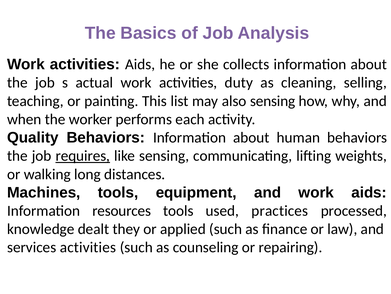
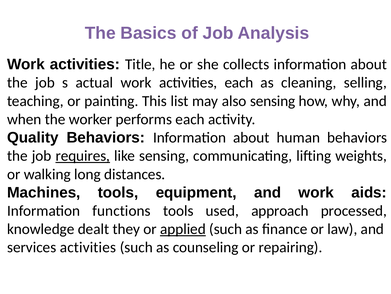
activities Aids: Aids -> Title (140, 64)
activities duty: duty -> each (239, 82)
resources: resources -> functions (122, 210)
practices: practices -> approach (280, 210)
applied underline: none -> present (183, 229)
